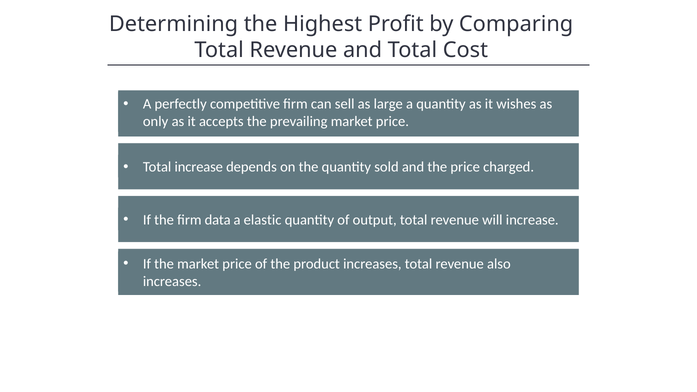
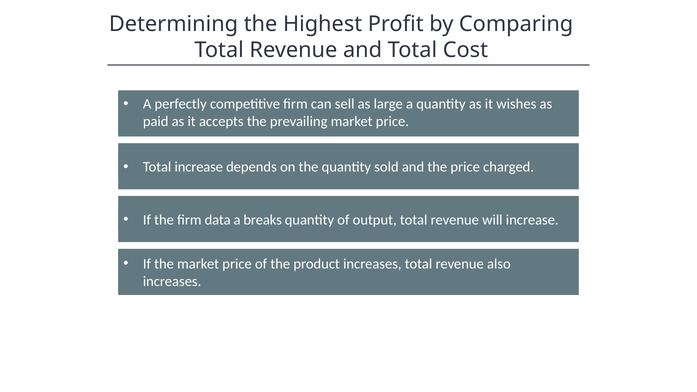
only: only -> paid (156, 122)
elastic: elastic -> breaks (263, 220)
